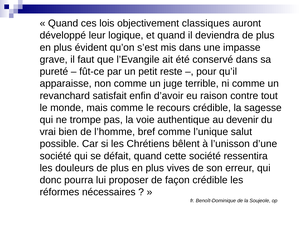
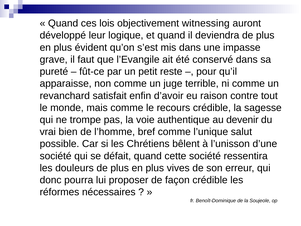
classiques: classiques -> witnessing (206, 23)
